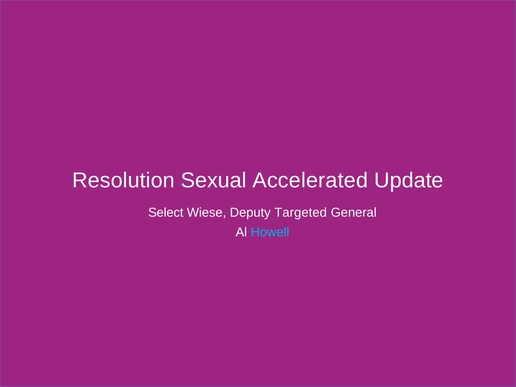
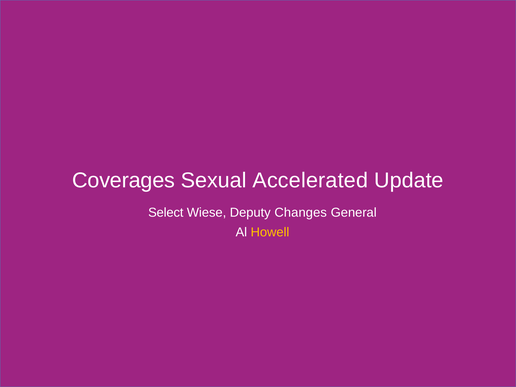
Resolution: Resolution -> Coverages (124, 180)
Targeted: Targeted -> Changes (301, 213)
Howell colour: light blue -> yellow (270, 232)
